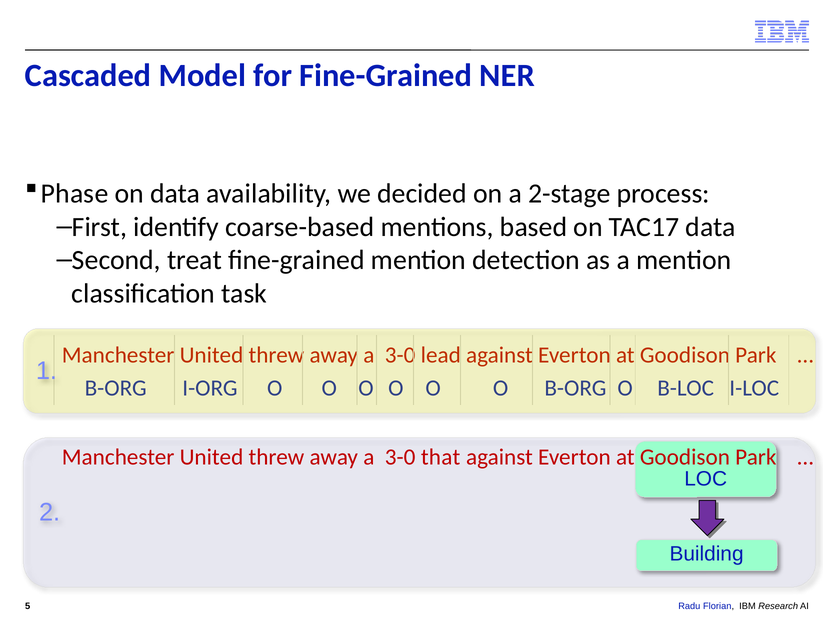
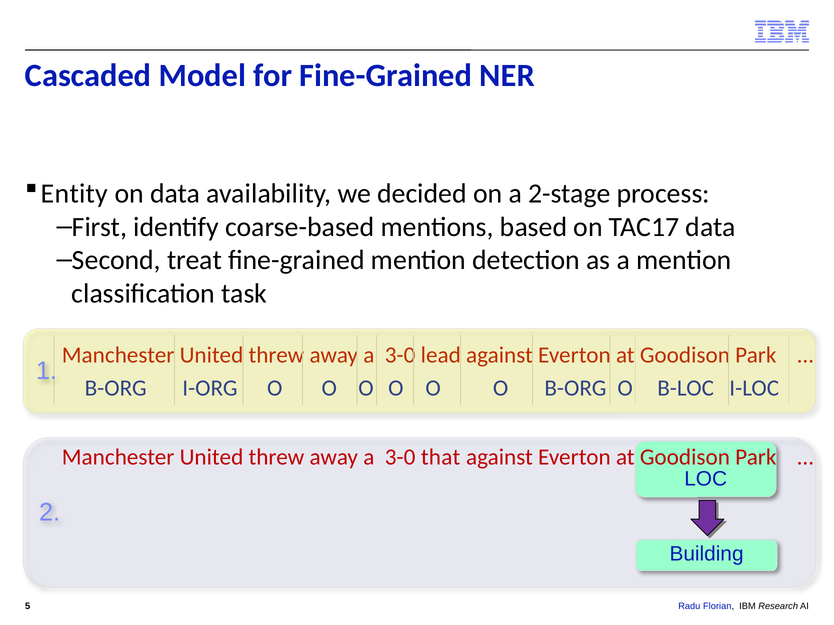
Phase: Phase -> Entity (74, 194)
